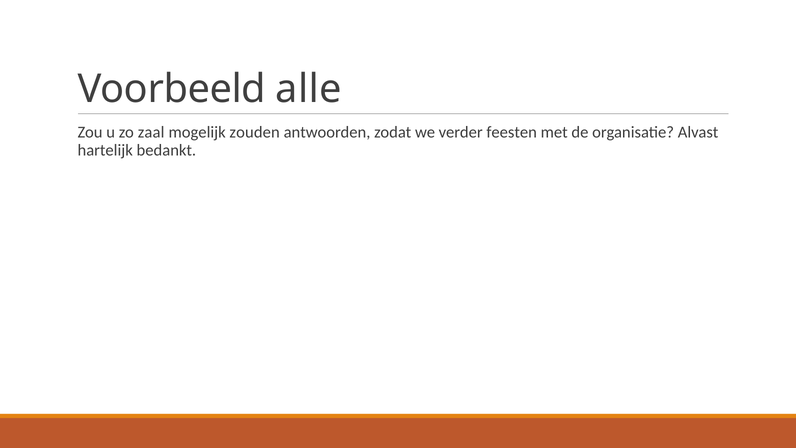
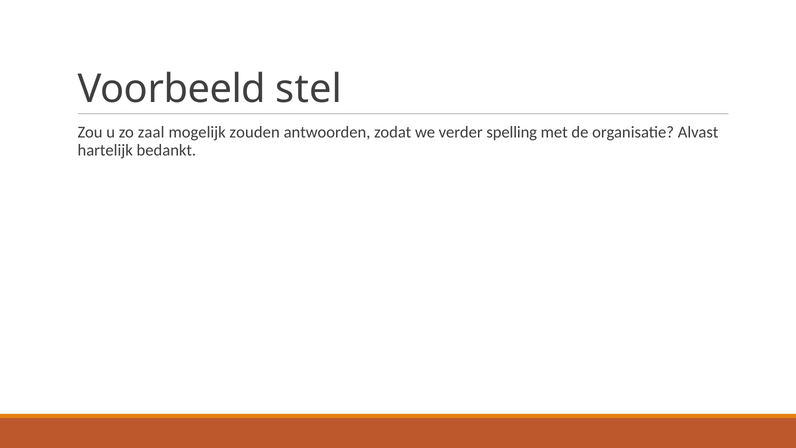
alle: alle -> stel (309, 89)
feesten: feesten -> spelling (512, 132)
